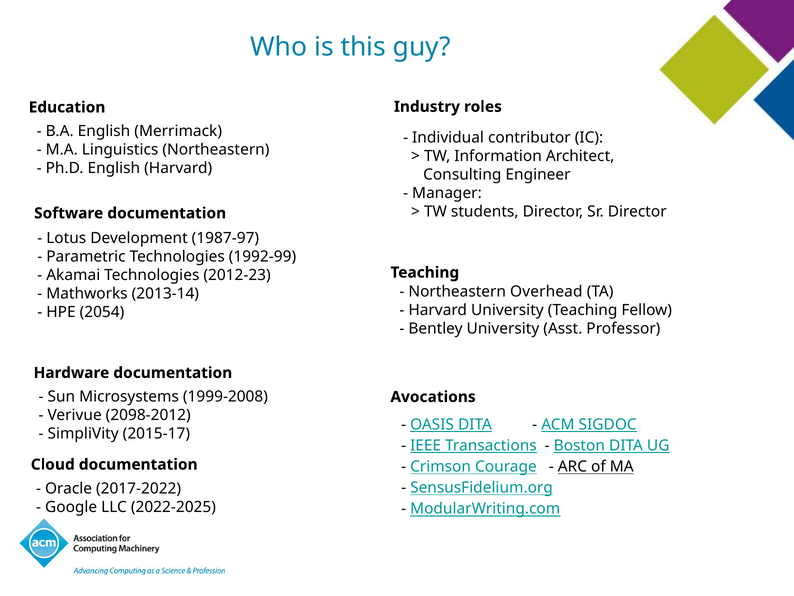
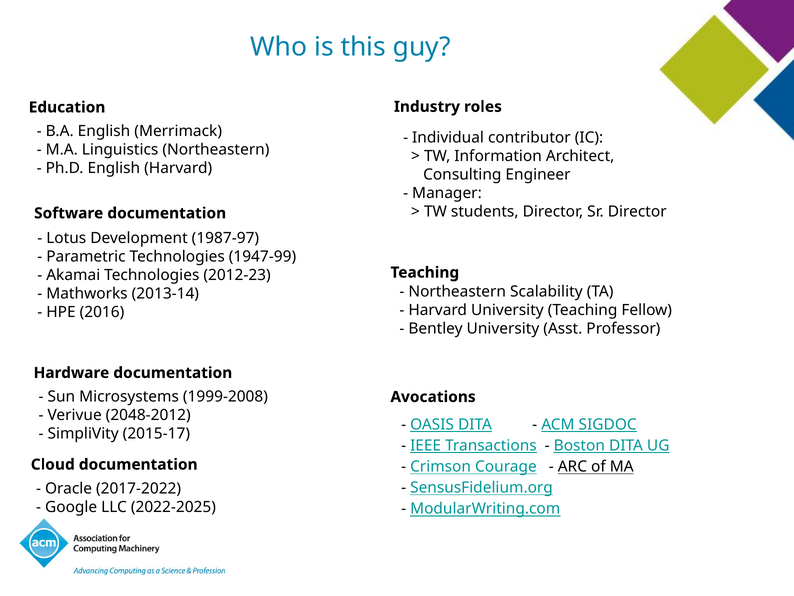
1992-99: 1992-99 -> 1947-99 (262, 256)
Overhead: Overhead -> Scalability (546, 291)
2054: 2054 -> 2016 (102, 312)
2098-2012: 2098-2012 -> 2048-2012 (148, 415)
